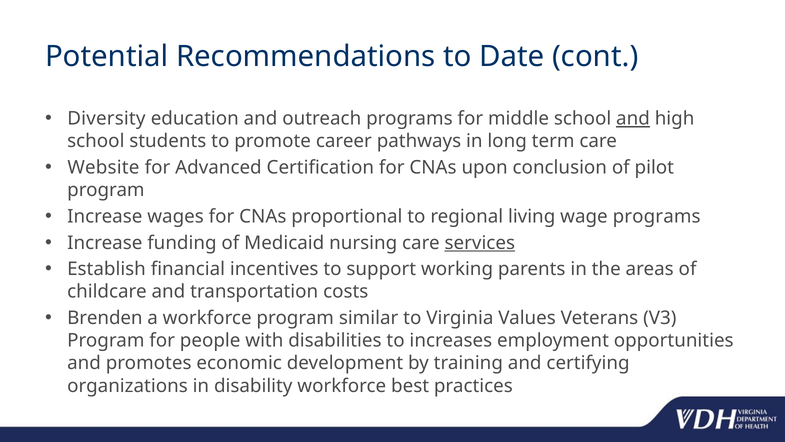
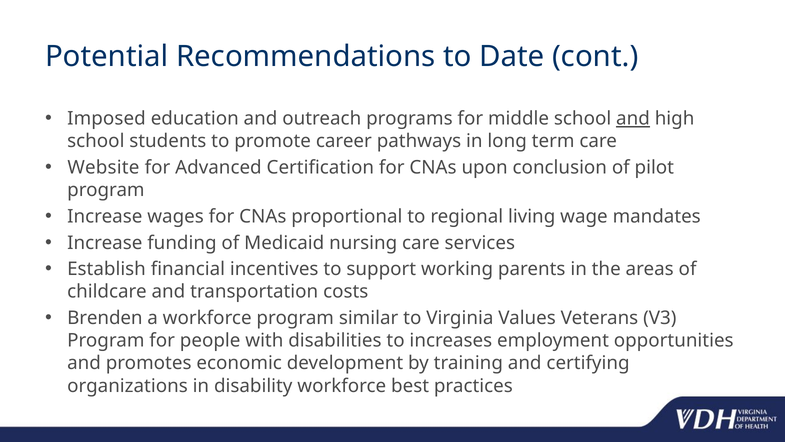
Diversity: Diversity -> Imposed (106, 119)
wage programs: programs -> mandates (657, 216)
services underline: present -> none (480, 243)
